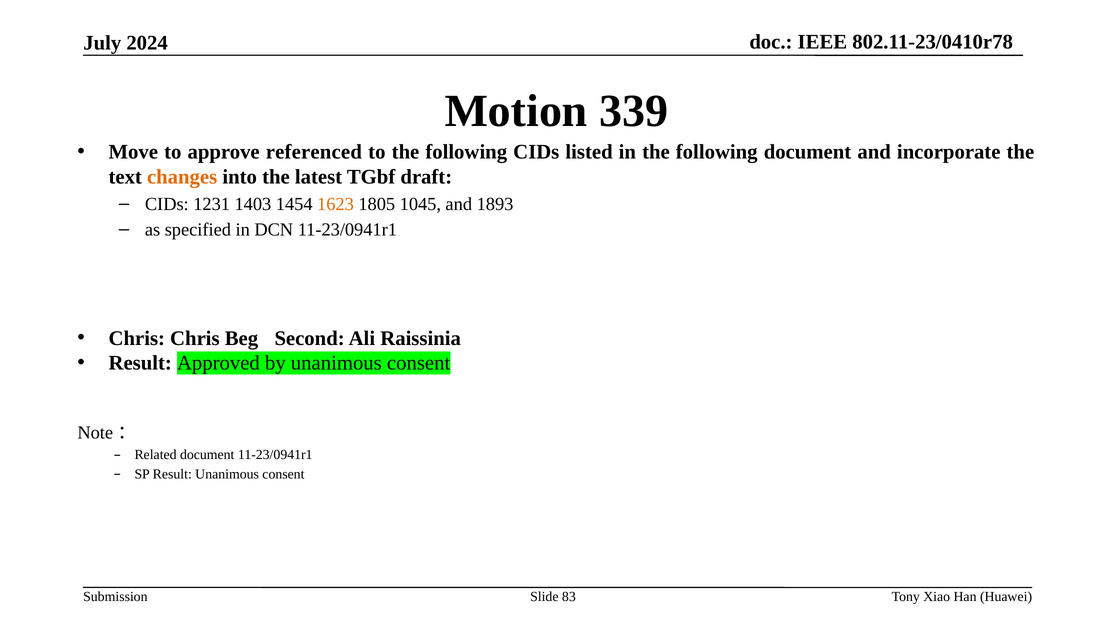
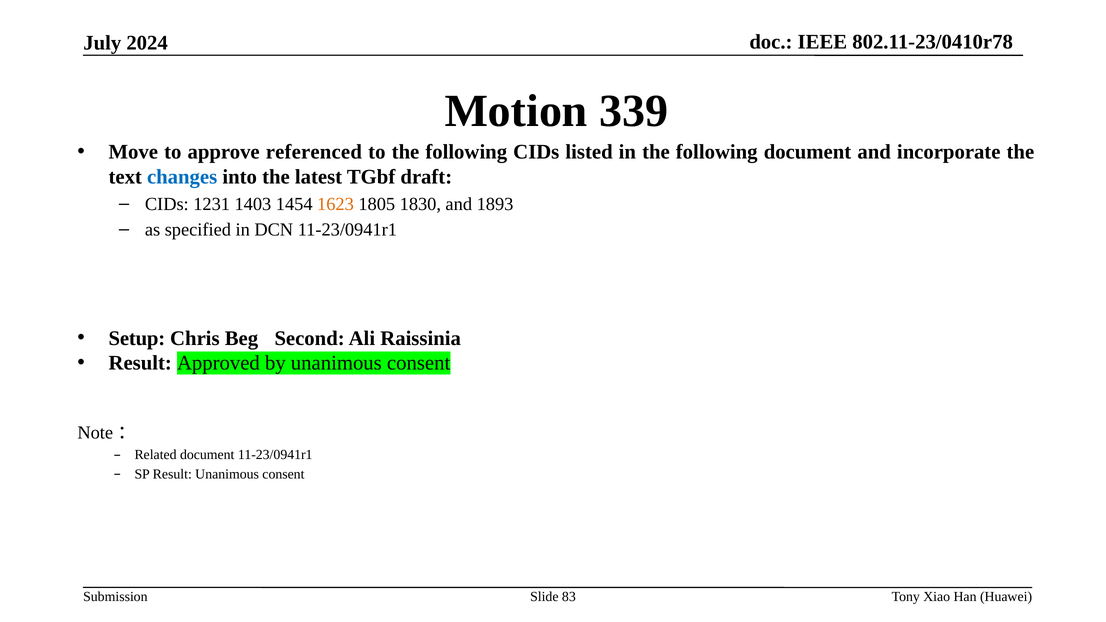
changes colour: orange -> blue (182, 177)
1045: 1045 -> 1830 (420, 204)
Chris: Chris -> Setup (137, 338)
